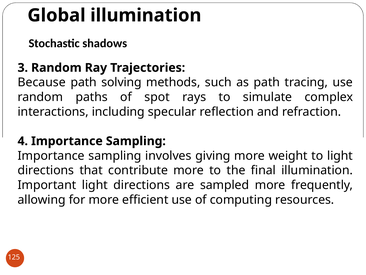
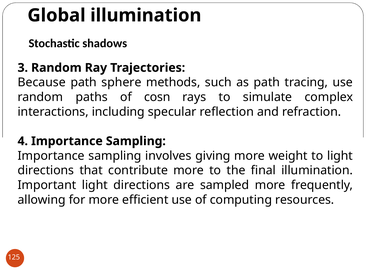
solving: solving -> sphere (121, 82)
spot: spot -> cosn (157, 97)
